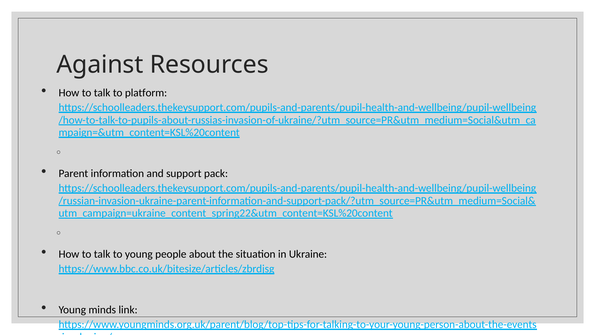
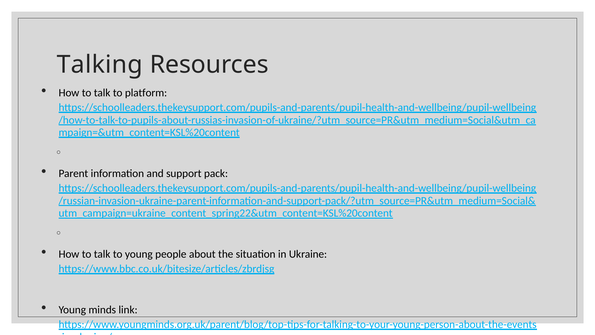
Against: Against -> Talking (100, 65)
